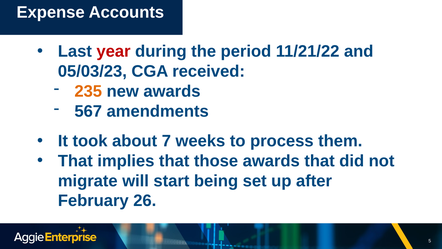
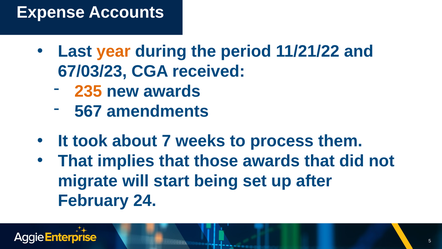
year colour: red -> orange (114, 51)
05/03/23: 05/03/23 -> 67/03/23 (92, 71)
26: 26 -> 24 (145, 201)
